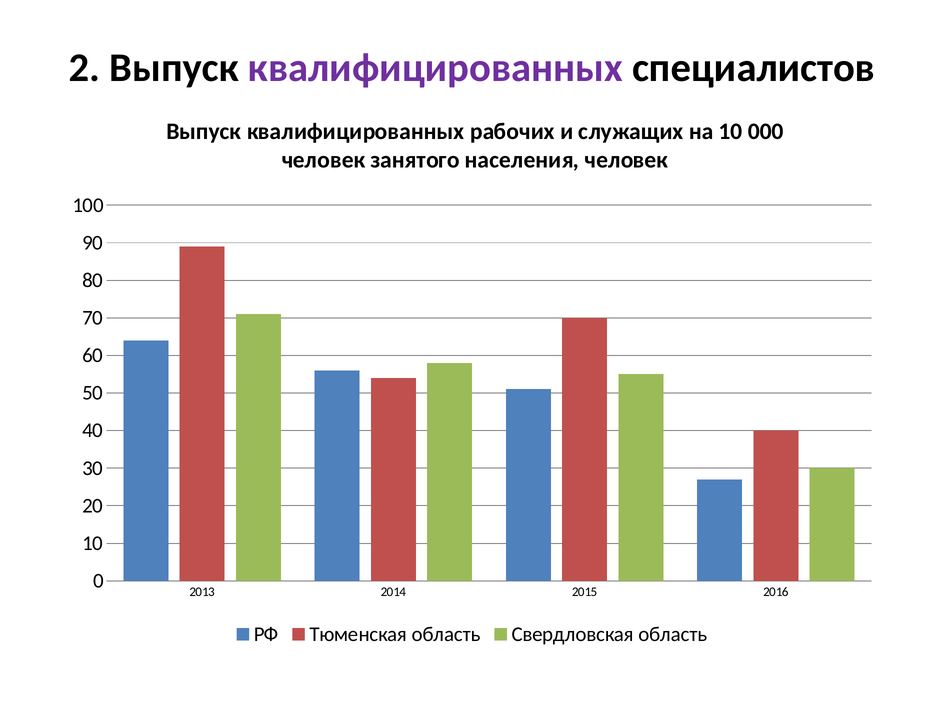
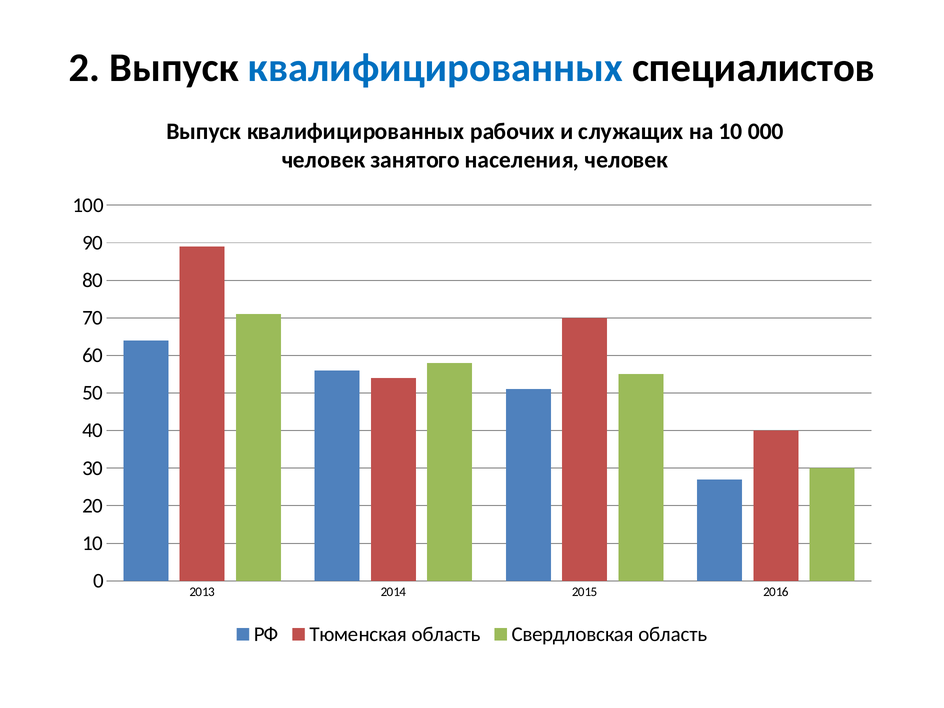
квалифицированных colour: purple -> blue (435, 68)
